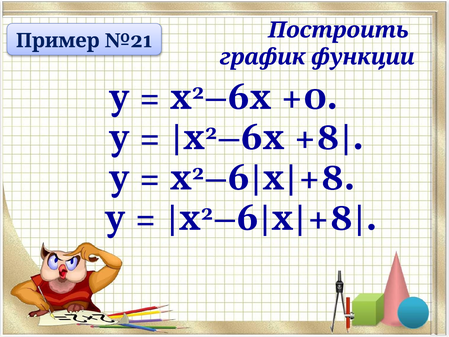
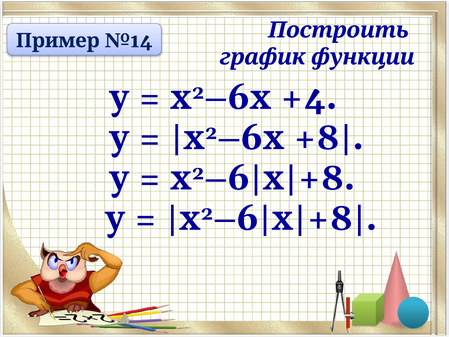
№21: №21 -> №14 (129, 41)
+0: +0 -> +4 (309, 98)
